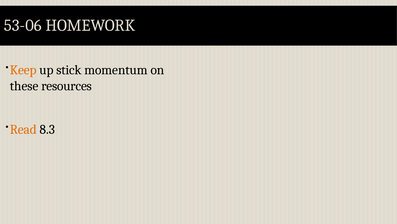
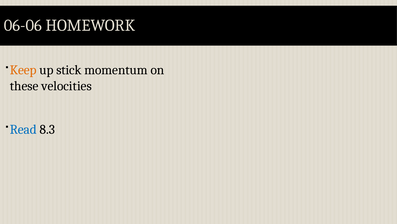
53-06: 53-06 -> 06-06 (23, 25)
resources: resources -> velocities (67, 86)
Read colour: orange -> blue (23, 129)
